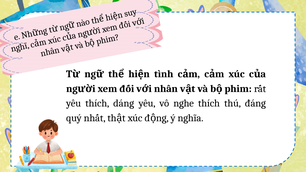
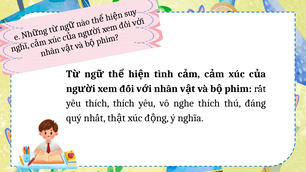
thích dáng: dáng -> thích (124, 103)
